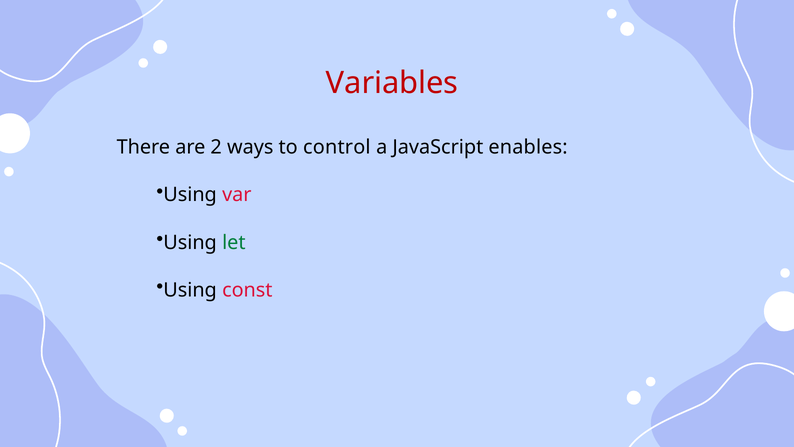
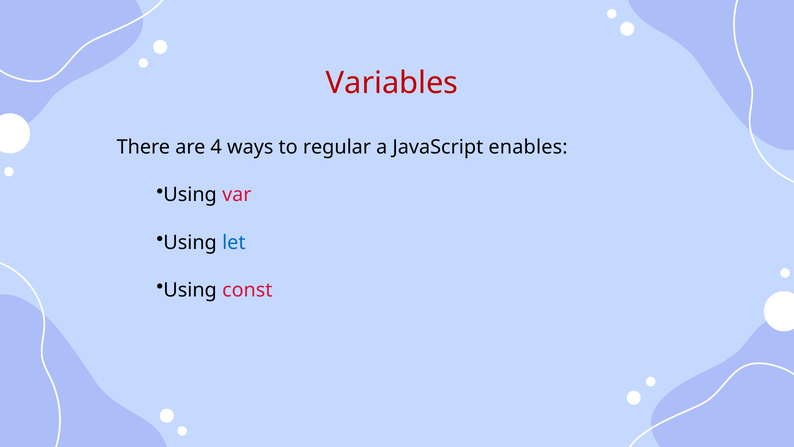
2: 2 -> 4 (216, 147)
control: control -> regular (337, 147)
let colour: green -> blue (234, 242)
